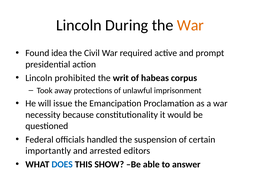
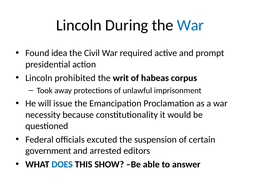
War colour: orange -> blue (190, 25)
handled: handled -> excuted (102, 140)
importantly: importantly -> government (48, 151)
